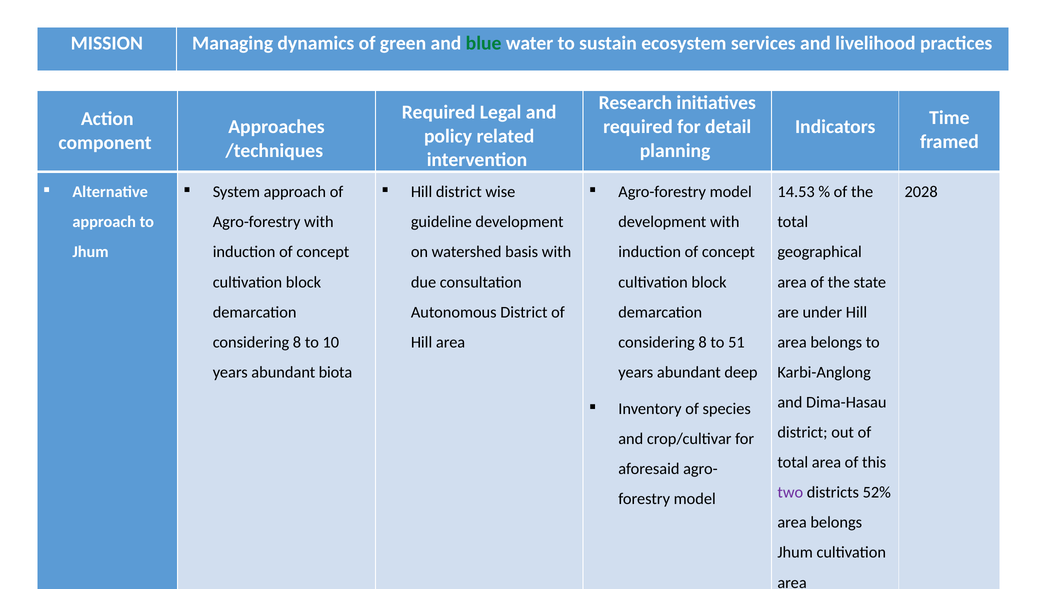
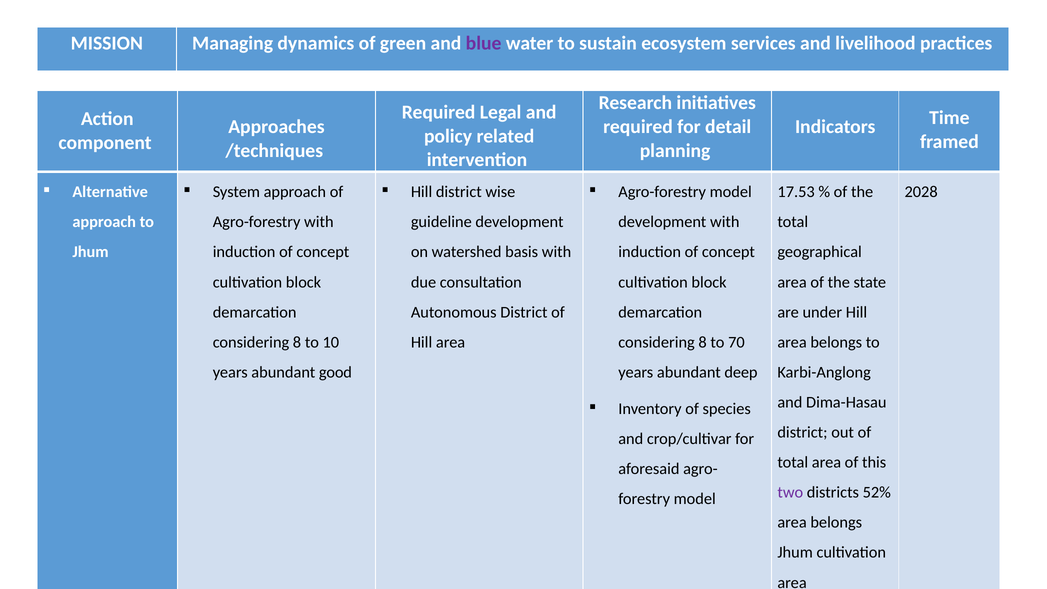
blue colour: green -> purple (484, 43)
14.53: 14.53 -> 17.53 (796, 192)
51: 51 -> 70 (736, 342)
biota: biota -> good (335, 372)
